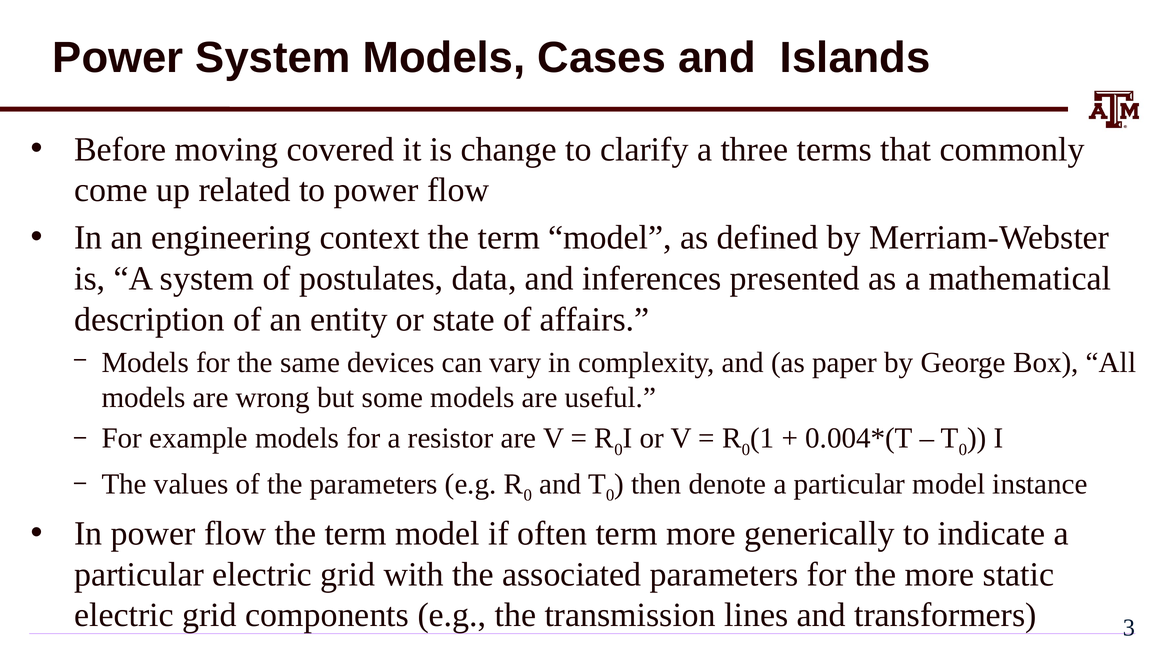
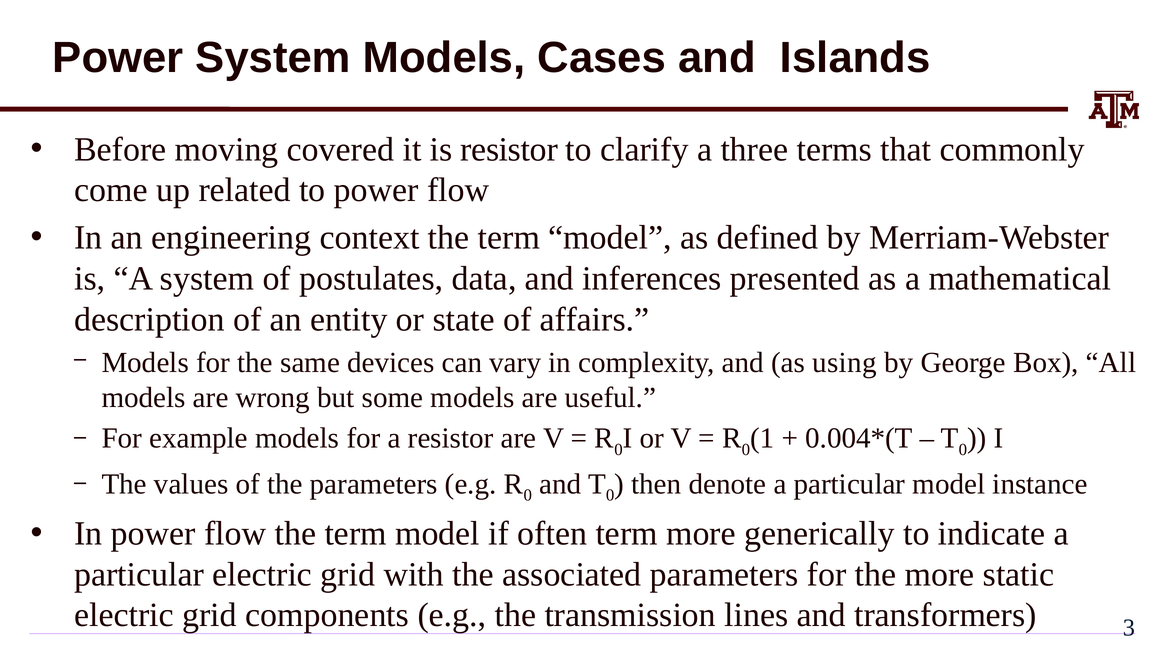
is change: change -> resistor (509, 149)
paper: paper -> using (845, 363)
